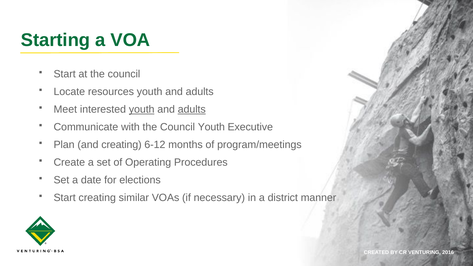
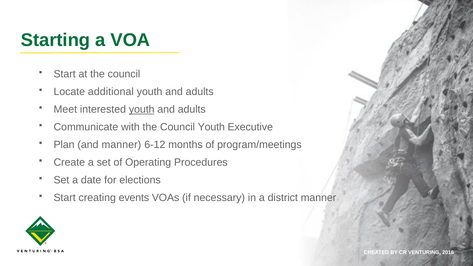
resources: resources -> additional (111, 92)
adults underline: present -> none (192, 109)
and creating: creating -> manner (121, 145)
similar: similar -> events (134, 198)
